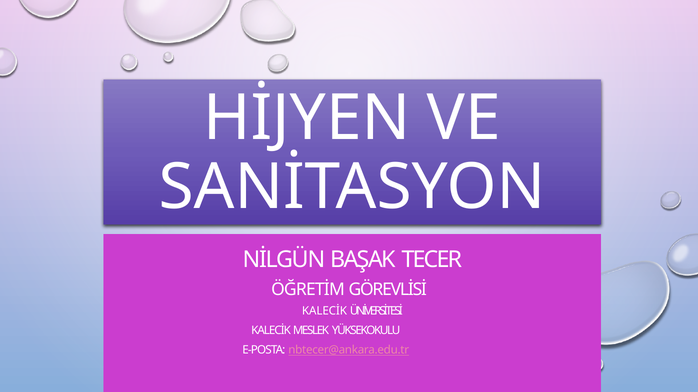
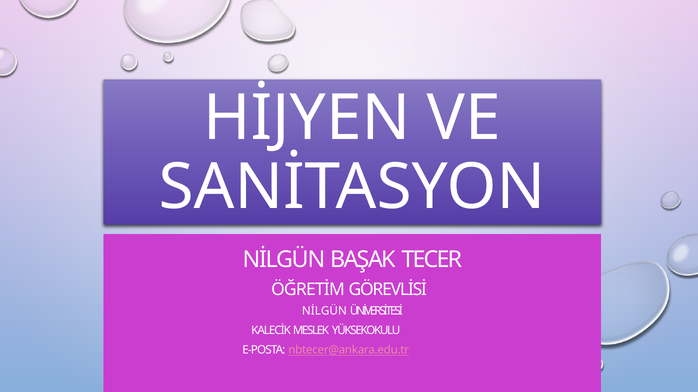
KALECİK: KALECİK -> NİLGÜN (324, 311)
